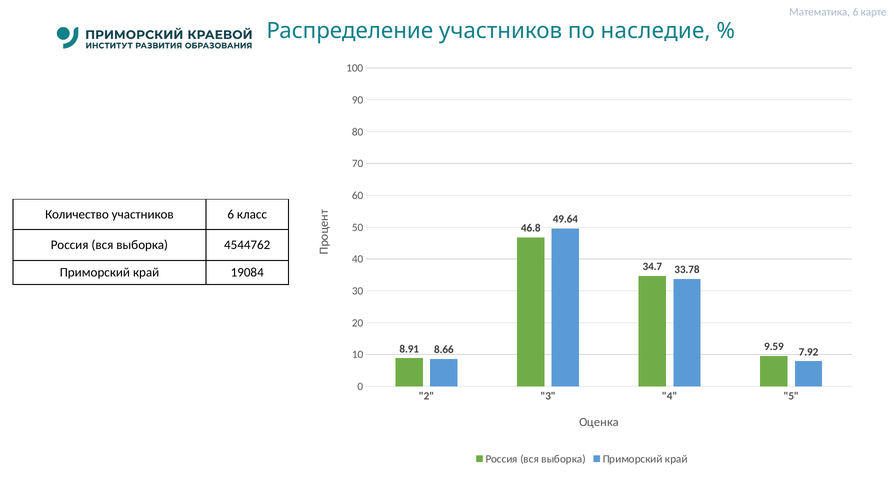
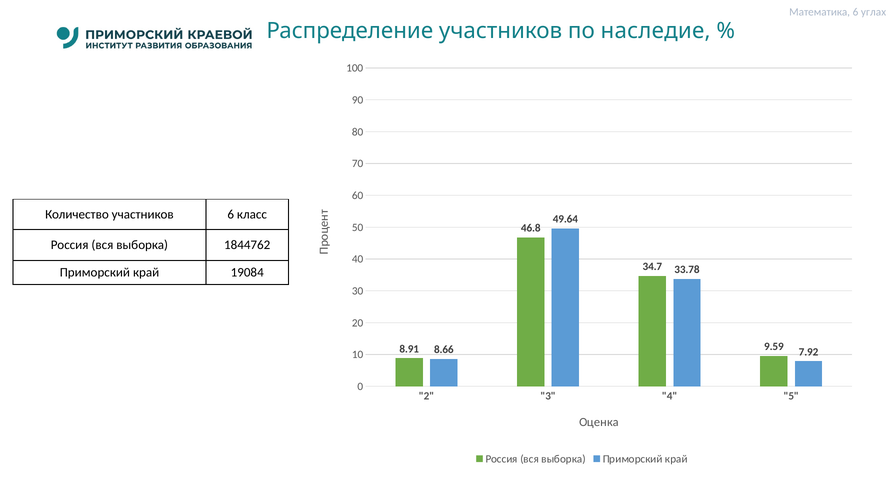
карте: карте -> углах (874, 12)
4544762: 4544762 -> 1844762 (247, 245)
